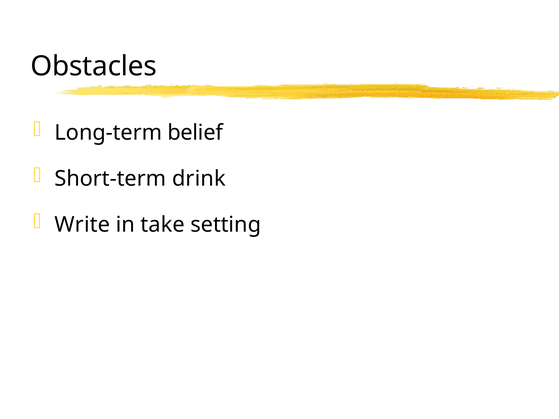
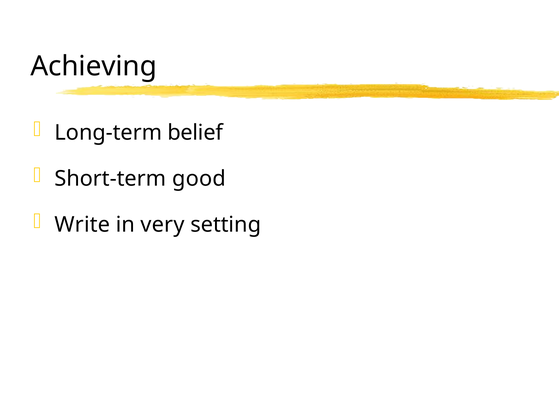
Obstacles: Obstacles -> Achieving (94, 66)
drink: drink -> good (199, 179)
take: take -> very (163, 225)
